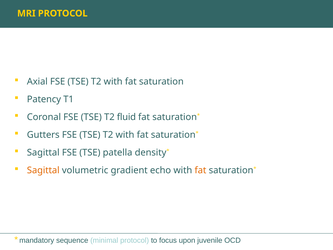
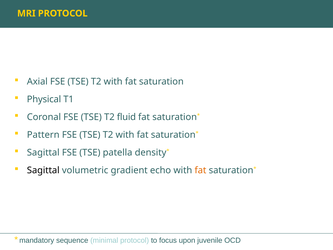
Patency: Patency -> Physical (44, 99)
Gutters: Gutters -> Pattern (43, 135)
Sagittal colour: orange -> black (43, 170)
